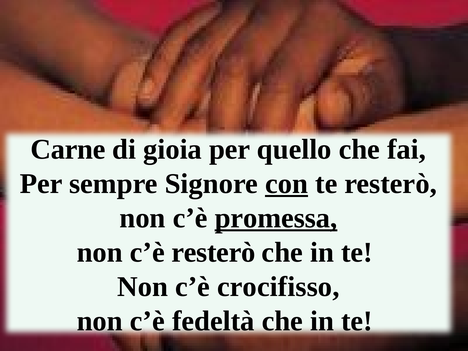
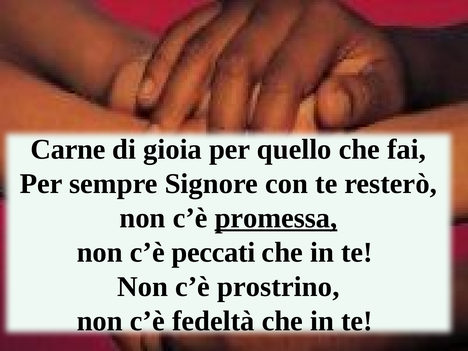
con underline: present -> none (287, 184)
c’è resterò: resterò -> peccati (213, 252)
crocifisso: crocifisso -> prostrino (278, 287)
